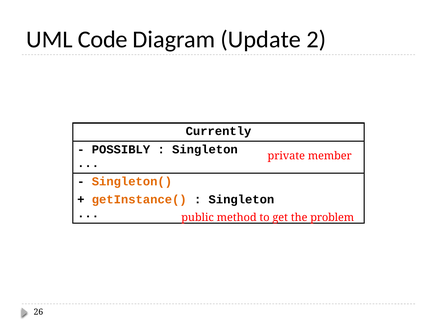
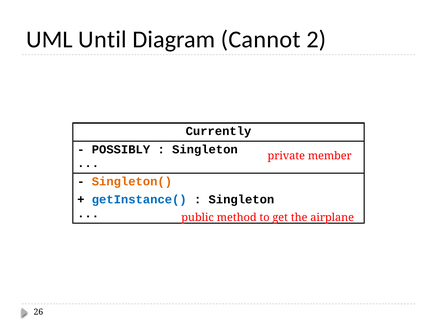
Code: Code -> Until (103, 40)
Update: Update -> Cannot (261, 40)
getInstance( colour: orange -> blue (139, 199)
problem: problem -> airplane (332, 217)
